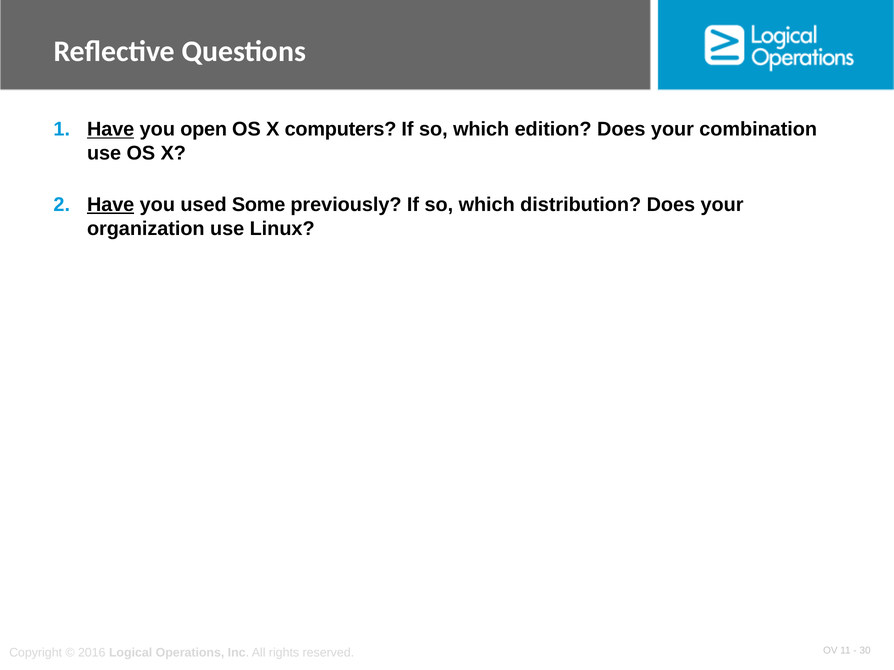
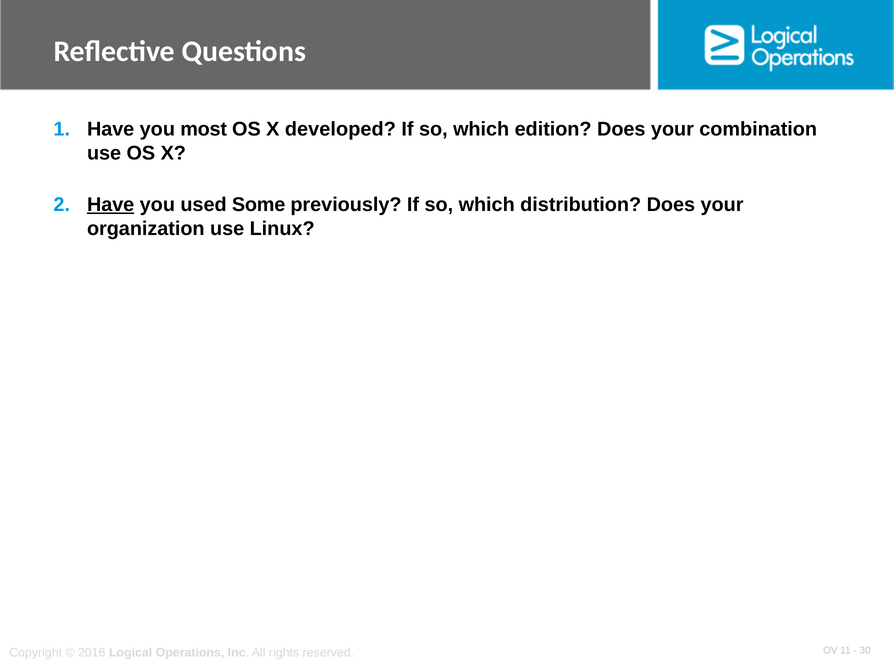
Have underline: present -> none (111, 129)
open: open -> most (204, 129)
computers: computers -> developed (340, 129)
